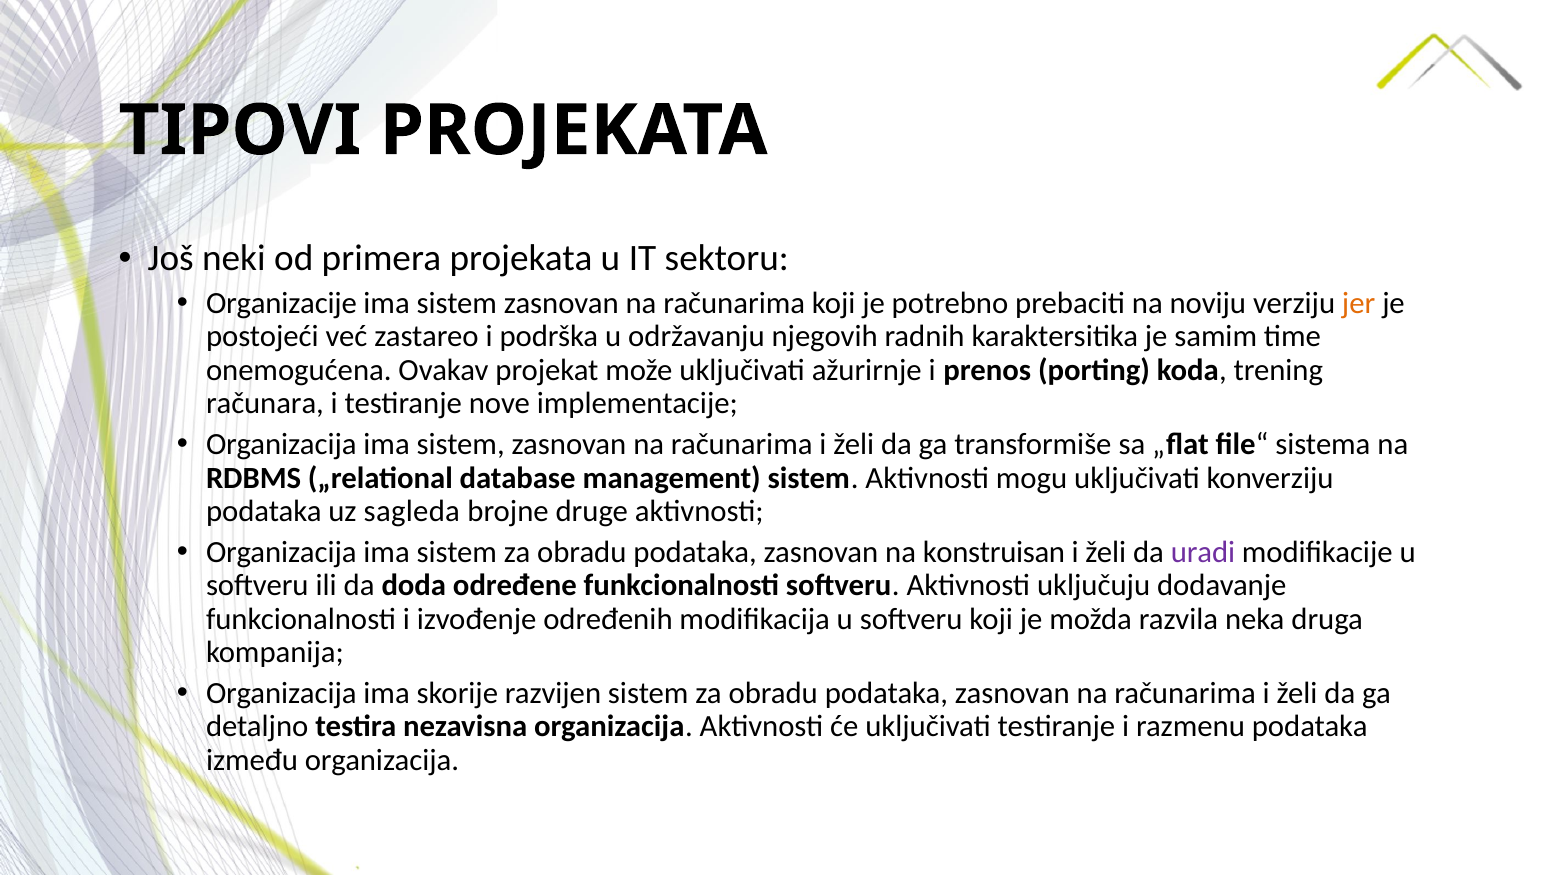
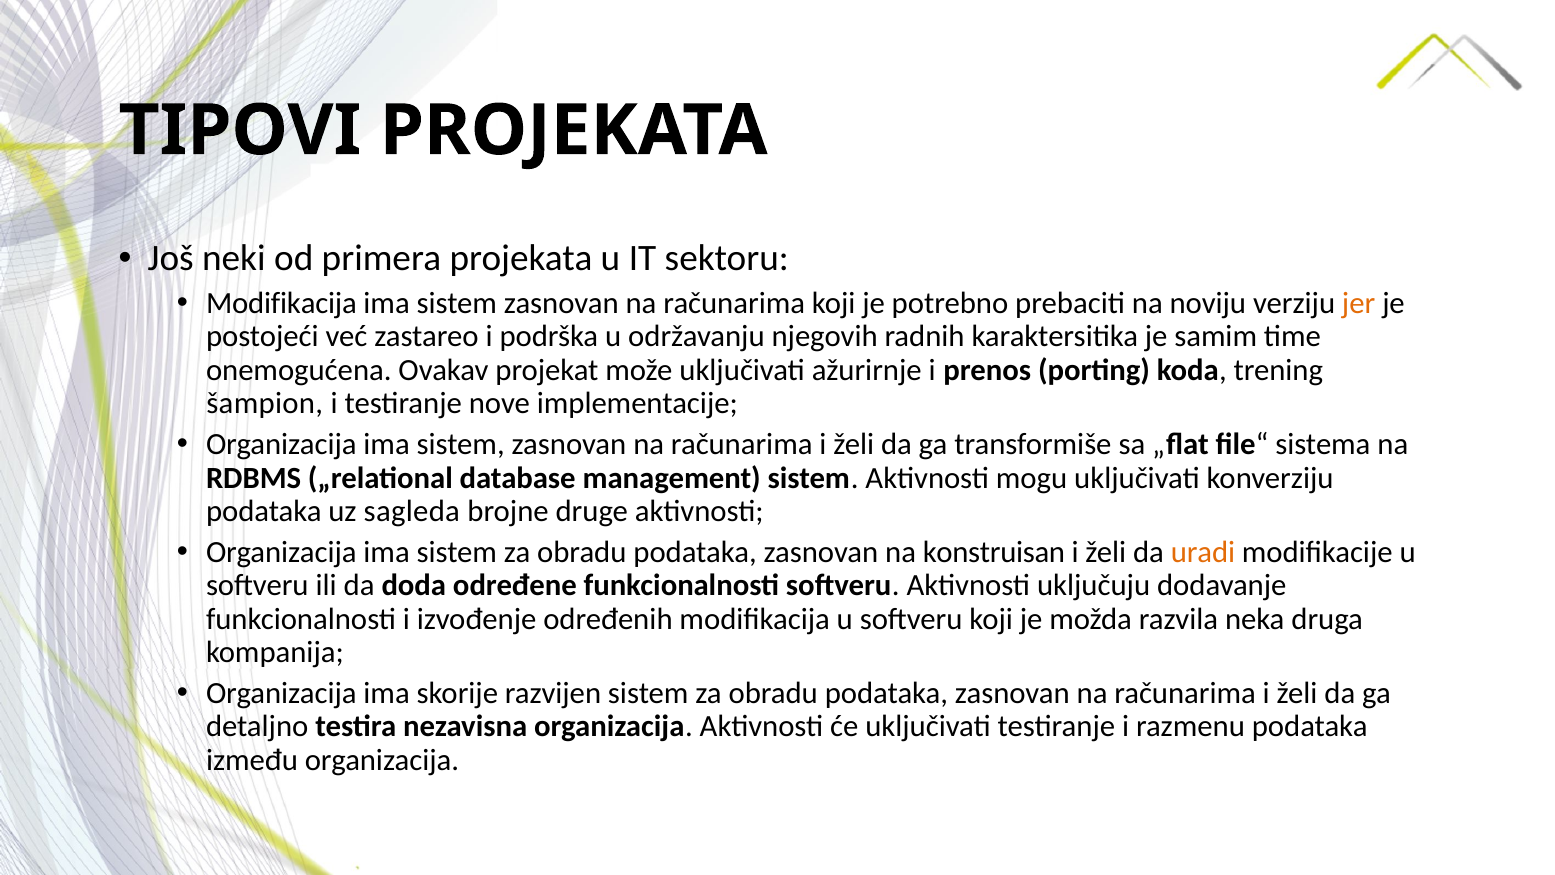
Organizacije: Organizacije -> Modifikacija (281, 303)
računara: računara -> šampion (265, 403)
uradi colour: purple -> orange (1203, 552)
